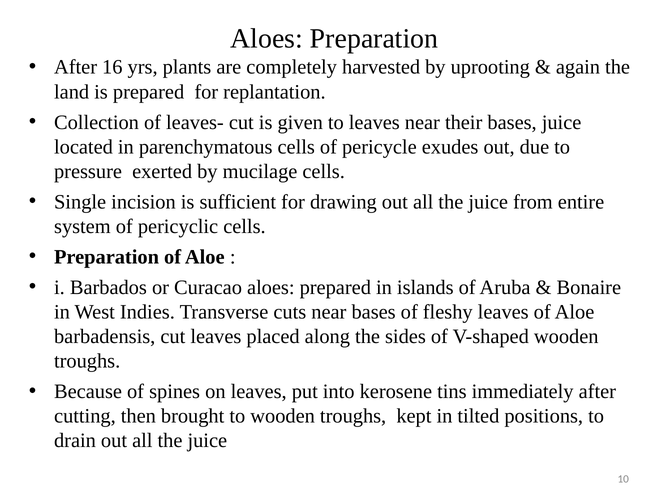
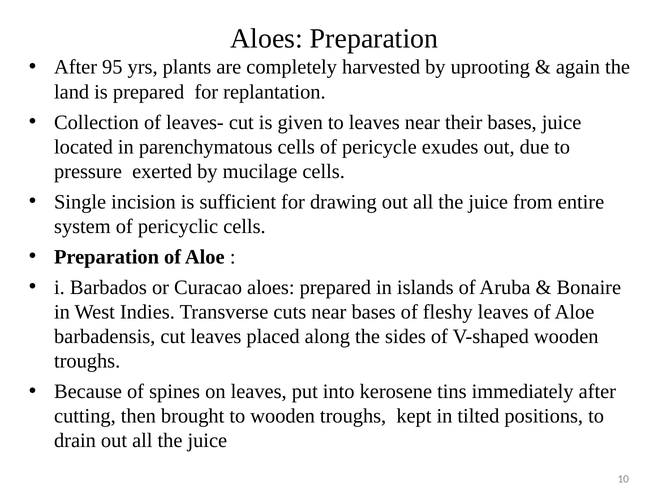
16: 16 -> 95 (112, 67)
